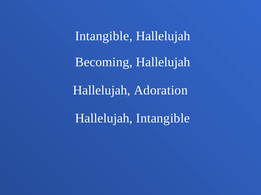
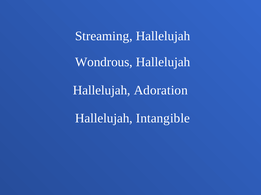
Intangible: Intangible -> Streaming (104, 36)
Becoming: Becoming -> Wondrous (104, 62)
